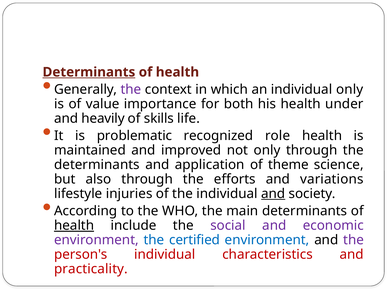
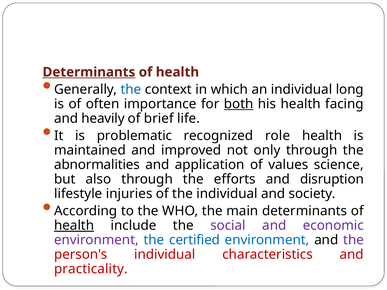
the colour: purple -> blue (131, 89)
individual only: only -> long (350, 89)
value: value -> often (103, 104)
both underline: none -> present (239, 104)
under: under -> facing (344, 104)
skills: skills -> brief (159, 119)
determinants: determinants -> abnormalities (97, 165)
theme: theme -> values (288, 165)
variations: variations -> disruption (332, 179)
and underline: present -> none (273, 194)
